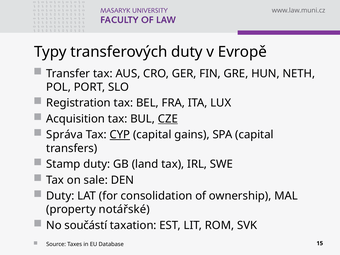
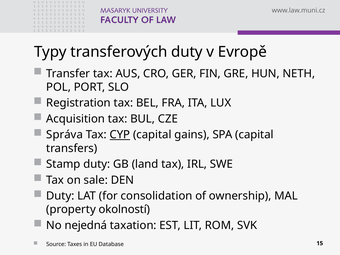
CZE underline: present -> none (168, 119)
notářské: notářské -> okolností (124, 210)
součástí: součástí -> nejedná (86, 225)
